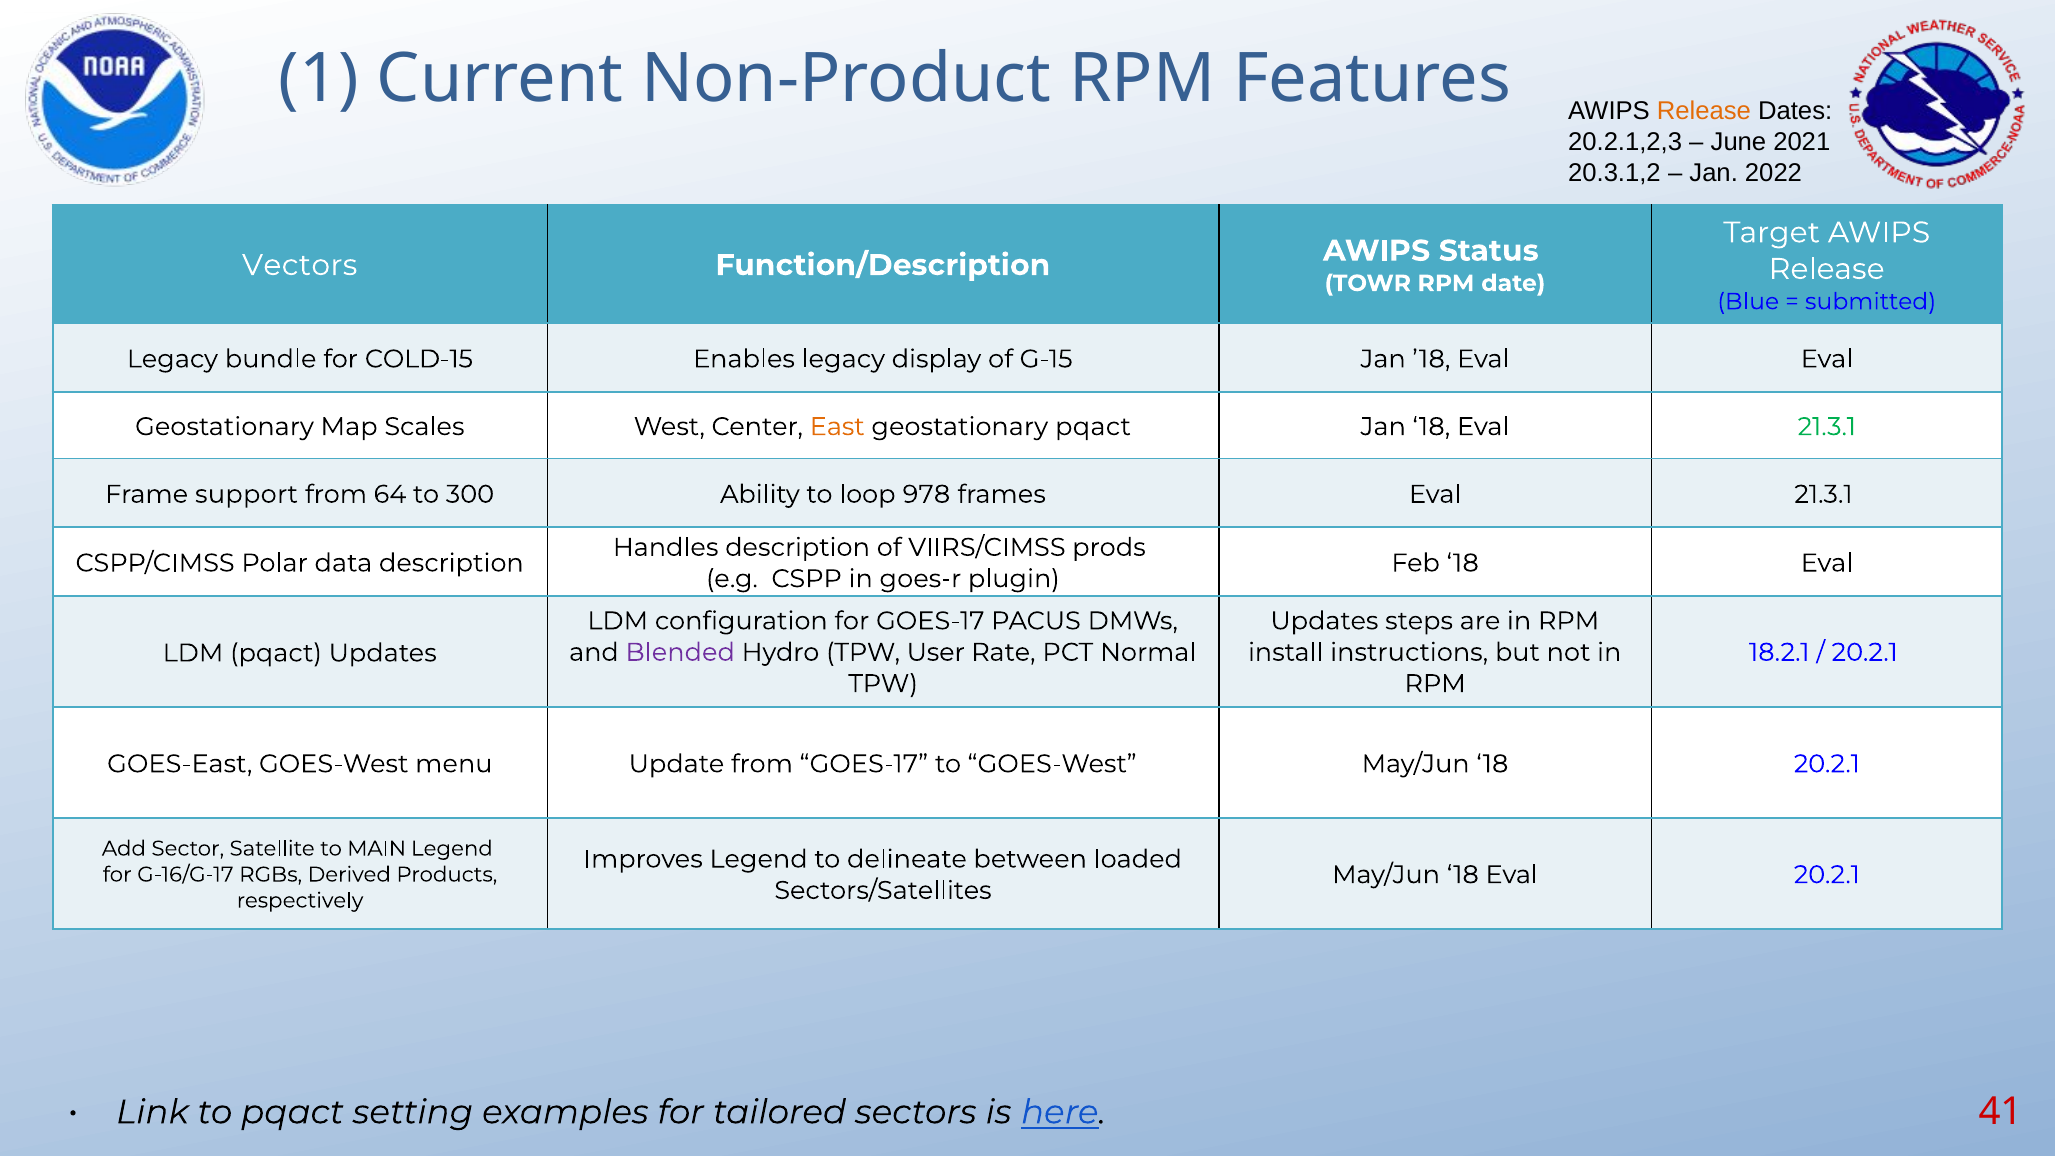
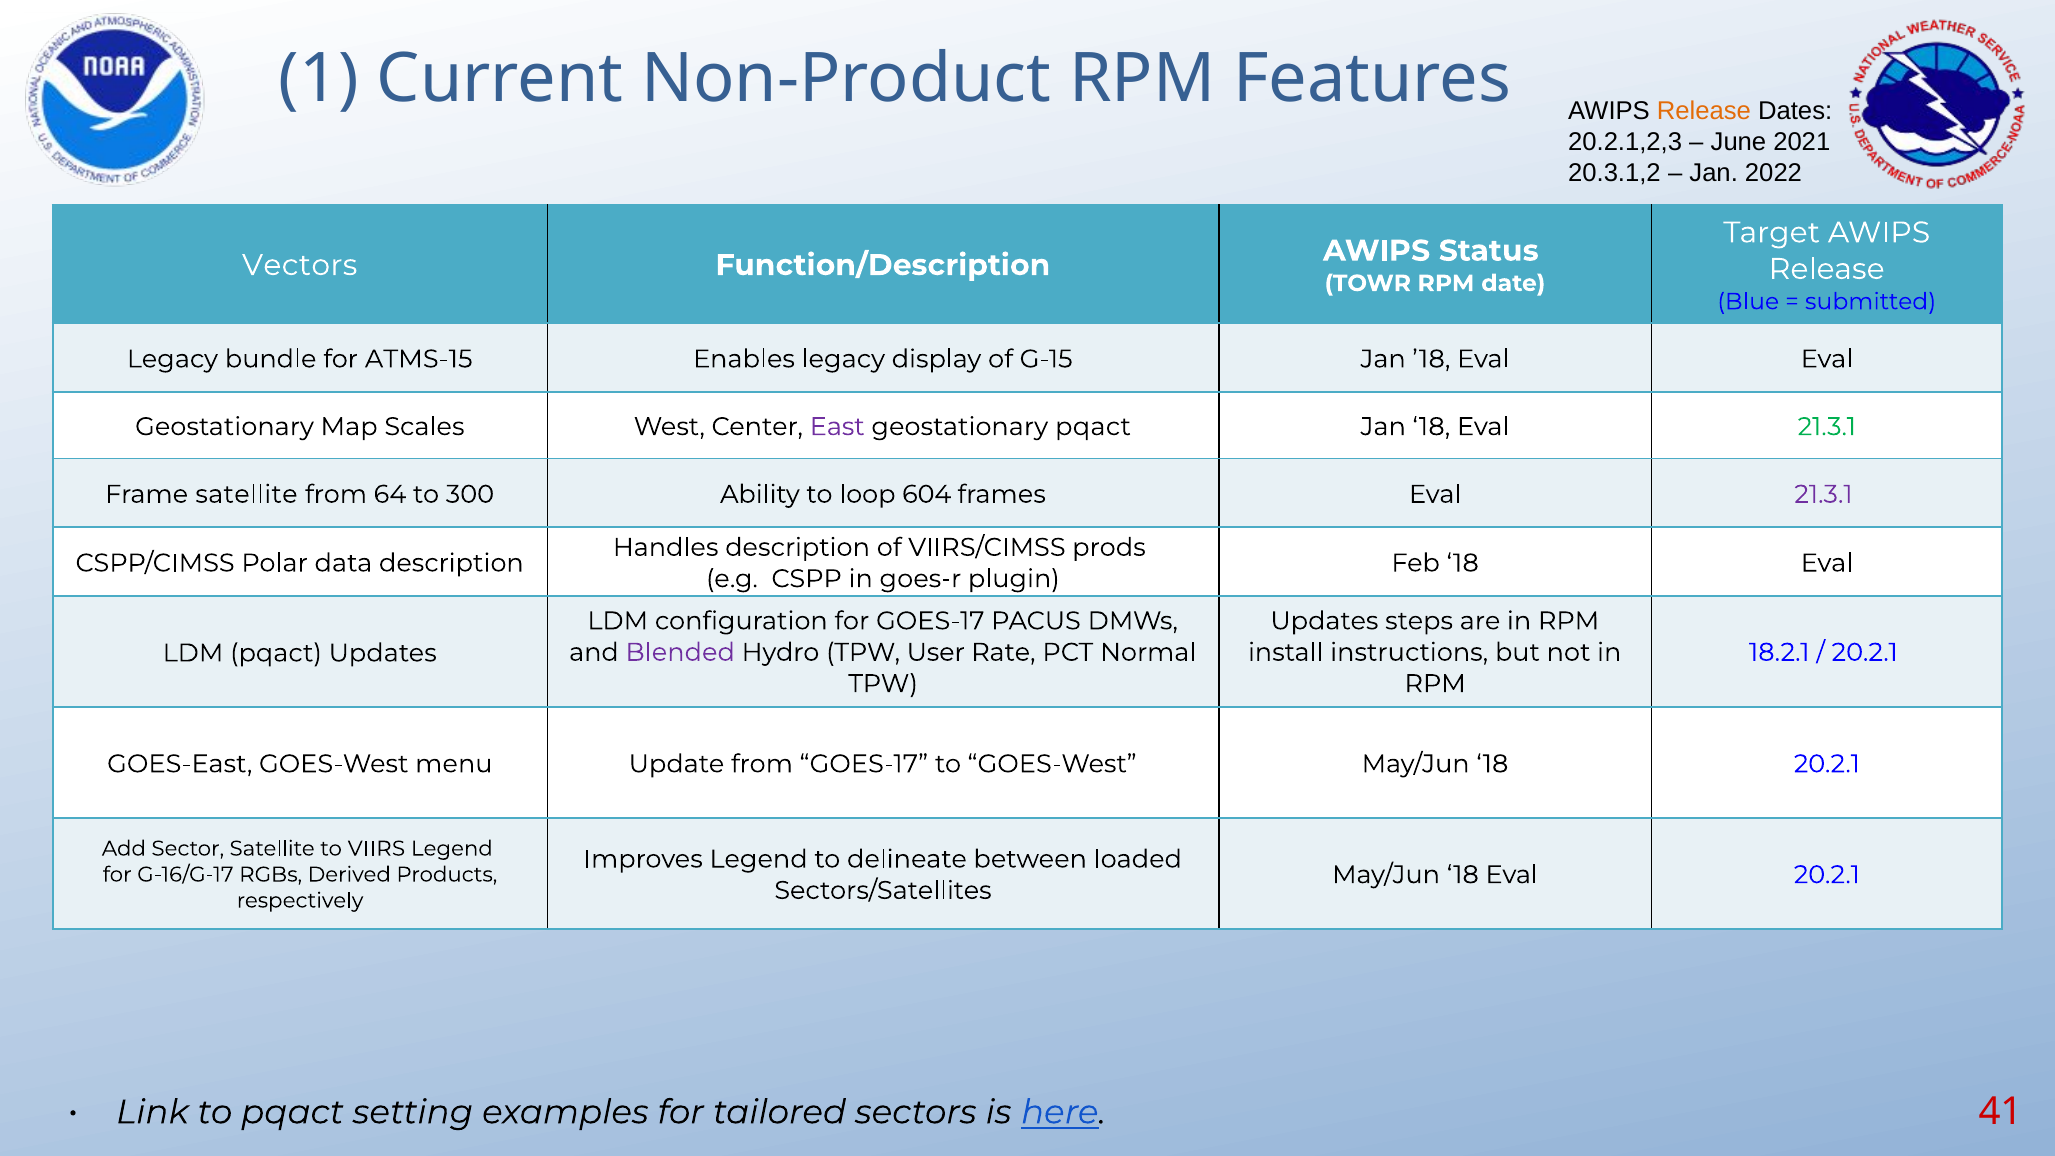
COLD-15: COLD-15 -> ATMS-15 (419, 359)
East colour: orange -> purple (837, 427)
Frame support: support -> satellite (246, 494)
978: 978 -> 604 (927, 494)
21.3.1 colour: black -> purple (1823, 494)
MAIN: MAIN -> VIIRS (376, 848)
